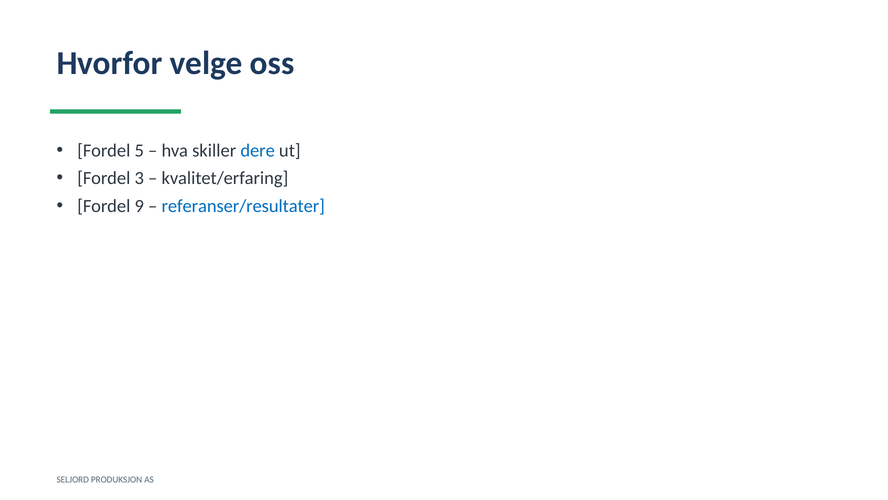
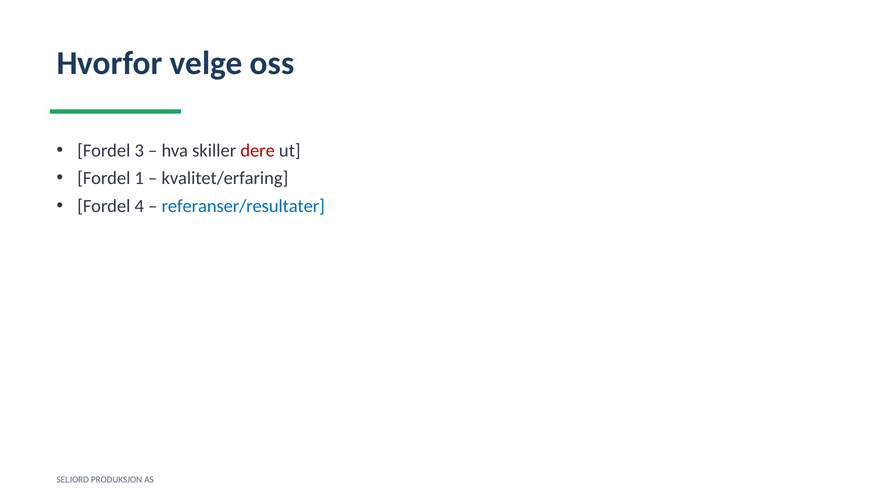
5: 5 -> 3 (139, 150)
dere colour: blue -> red (258, 150)
3: 3 -> 1 (139, 178)
9: 9 -> 4 (139, 206)
